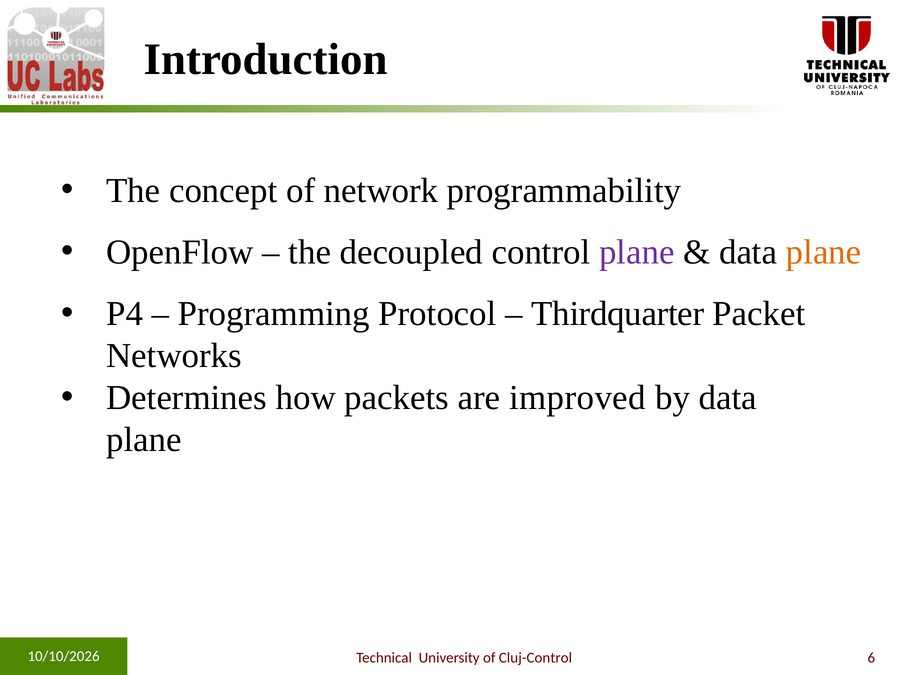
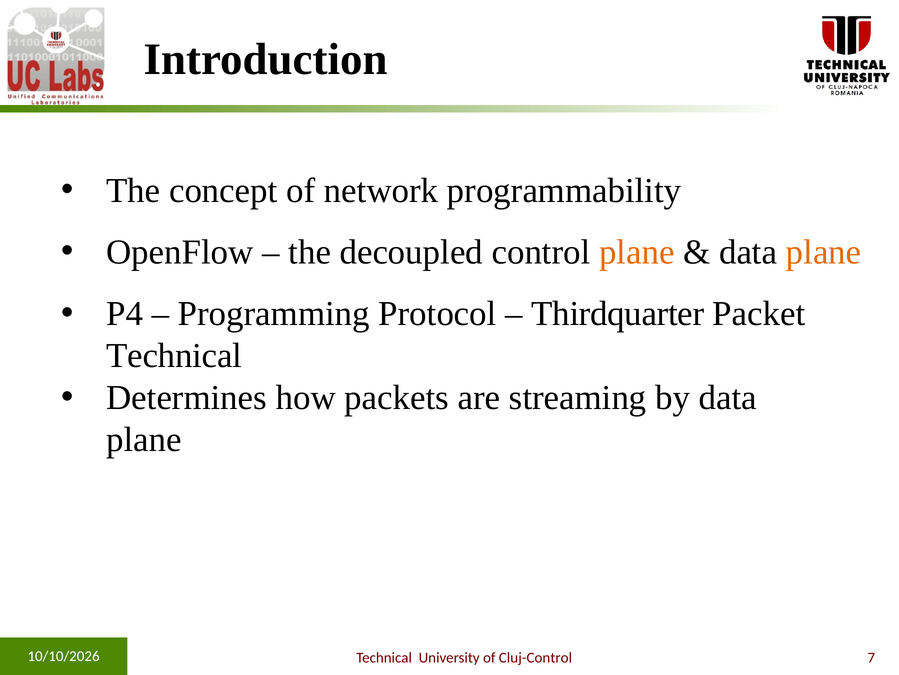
plane colour: purple -> orange (637, 252)
Networks: Networks -> Technical (174, 355)
improved: improved -> streaming (578, 397)
6: 6 -> 7 (871, 657)
